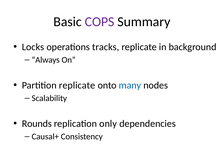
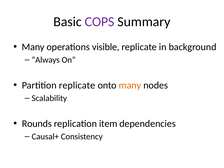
Locks: Locks -> Many (33, 47)
tracks: tracks -> visible (106, 47)
many colour: blue -> orange (130, 85)
only: only -> item (108, 124)
